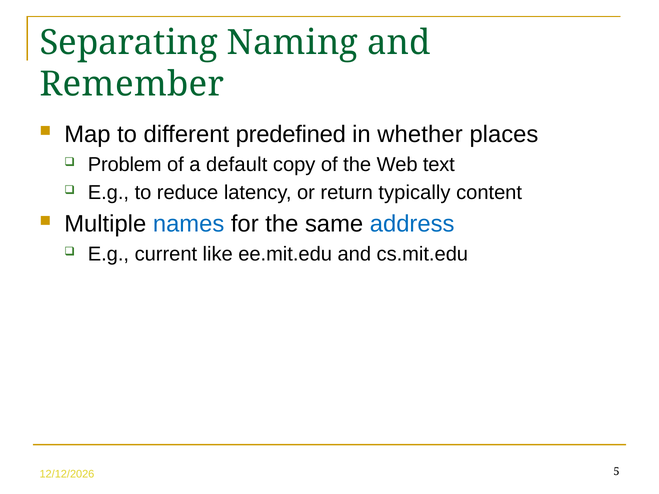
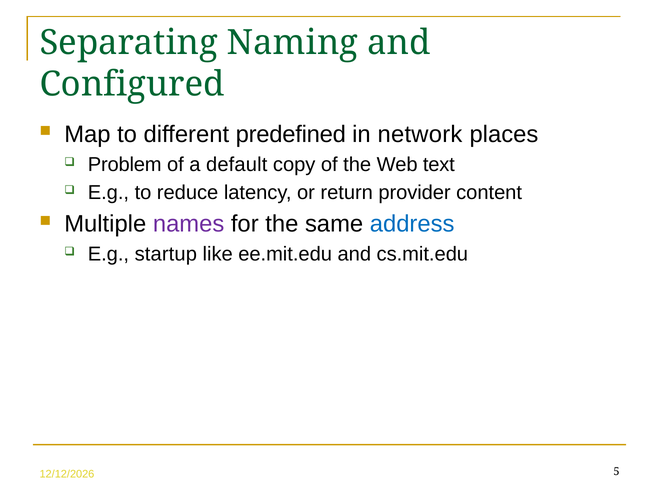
Remember: Remember -> Configured (132, 84)
whether: whether -> network (420, 135)
typically: typically -> provider (415, 193)
names colour: blue -> purple (189, 224)
current: current -> startup (166, 254)
